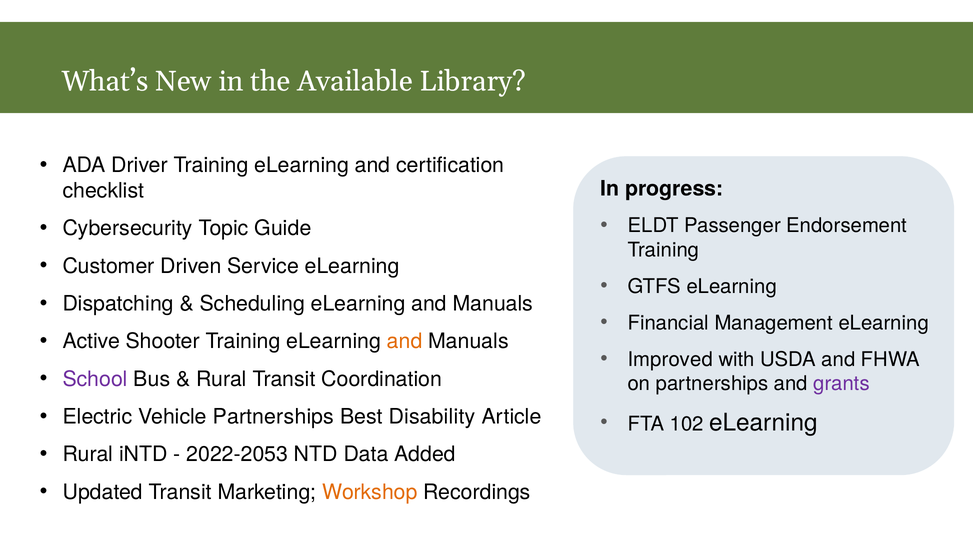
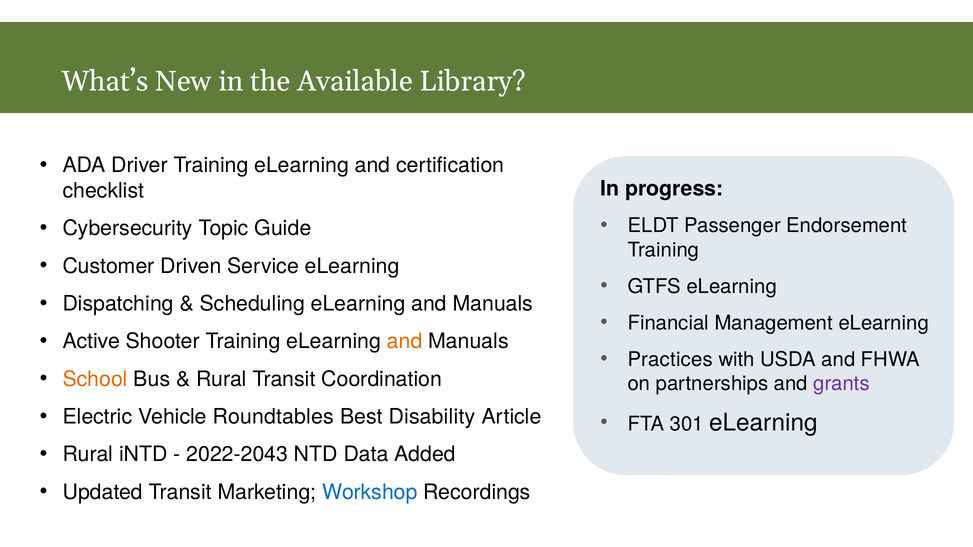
Improved: Improved -> Practices (670, 360)
School colour: purple -> orange (95, 379)
Vehicle Partnerships: Partnerships -> Roundtables (273, 417)
102: 102 -> 301 (687, 424)
2022-2053: 2022-2053 -> 2022-2043 (237, 455)
Workshop colour: orange -> blue (370, 492)
